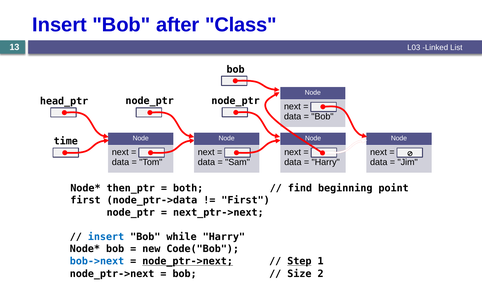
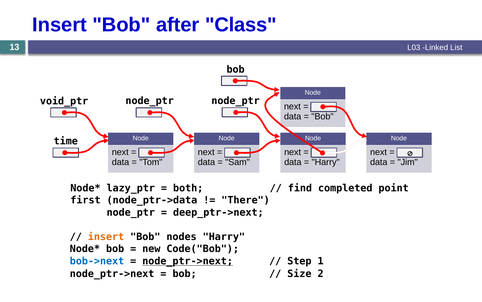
head_ptr: head_ptr -> void_ptr (64, 101)
then_ptr: then_ptr -> lazy_ptr (131, 188)
beginning: beginning -> completed (345, 188)
First: First -> There (246, 200)
next_ptr->next: next_ptr->next -> deep_ptr->next (218, 212)
insert colour: blue -> orange (106, 236)
while: while -> nodes (182, 236)
Step underline: present -> none (299, 261)
